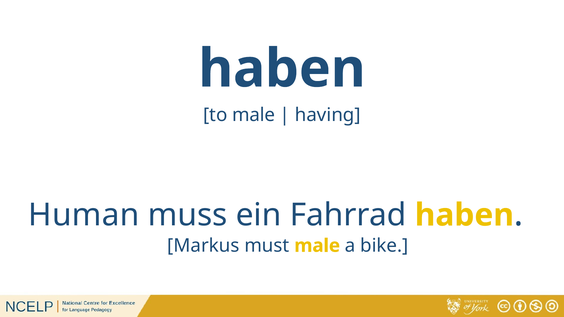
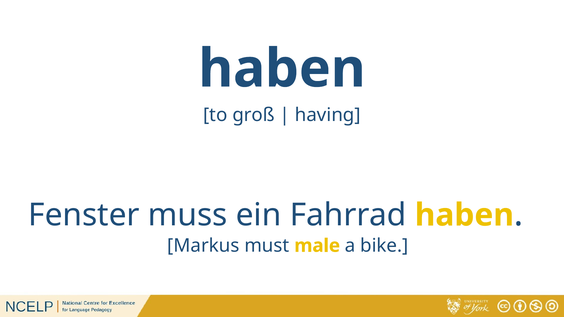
to male: male -> groß (254, 115)
Human: Human -> Fenster (84, 215)
